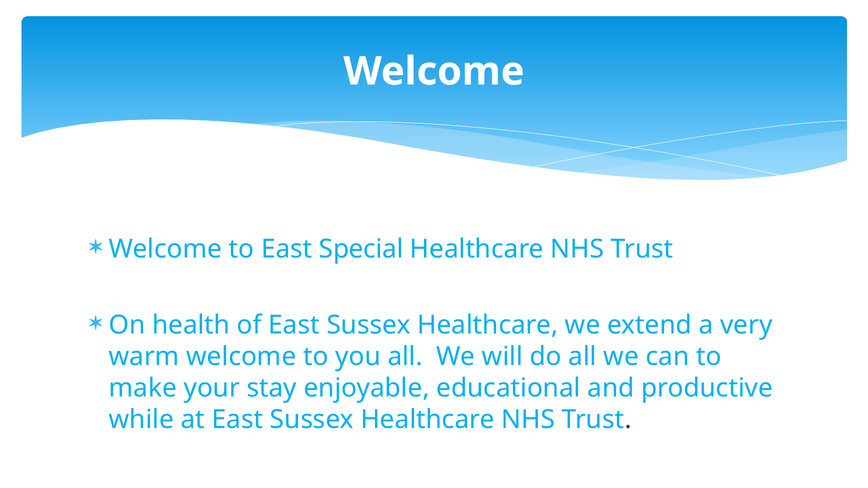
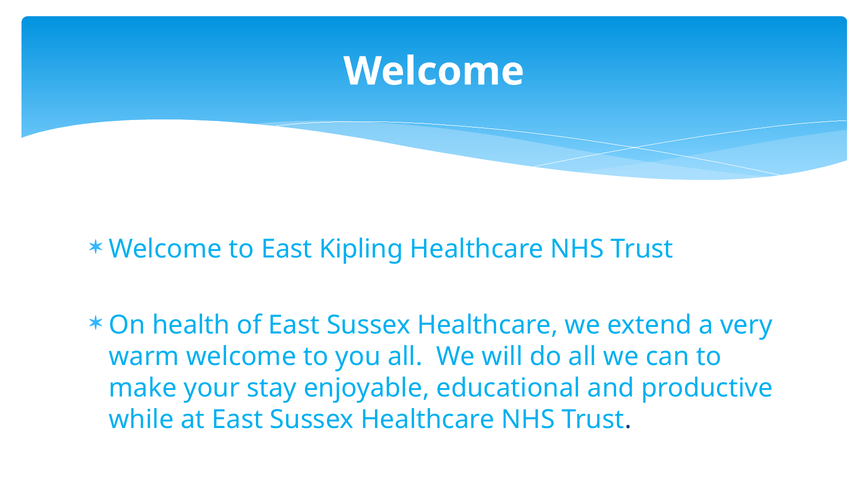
Special: Special -> Kipling (361, 249)
